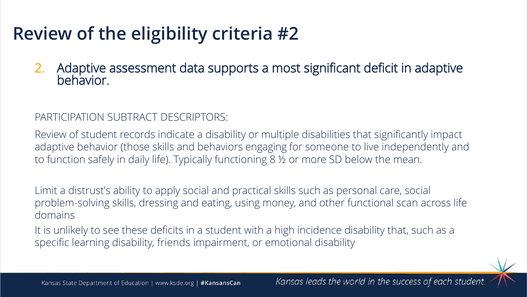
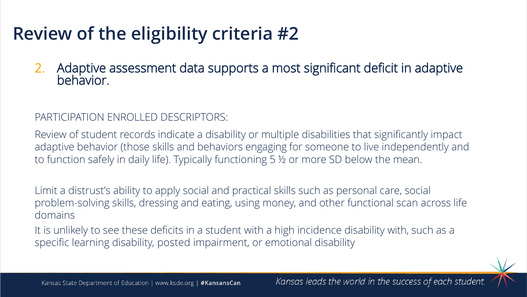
SUBTRACT: SUBTRACT -> ENROLLED (132, 117)
8: 8 -> 5 (273, 159)
disability that: that -> with (398, 230)
friends: friends -> posted (174, 242)
